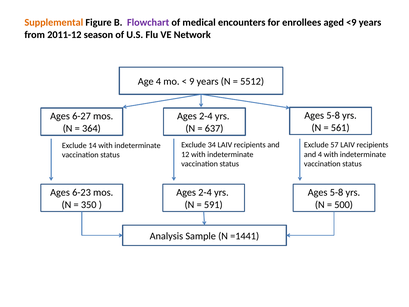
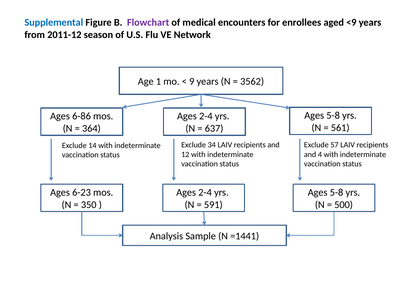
Supplemental colour: orange -> blue (54, 22)
Age 4: 4 -> 1 (158, 81)
5512: 5512 -> 3562 (252, 81)
6-27: 6-27 -> 6-86 (82, 116)
